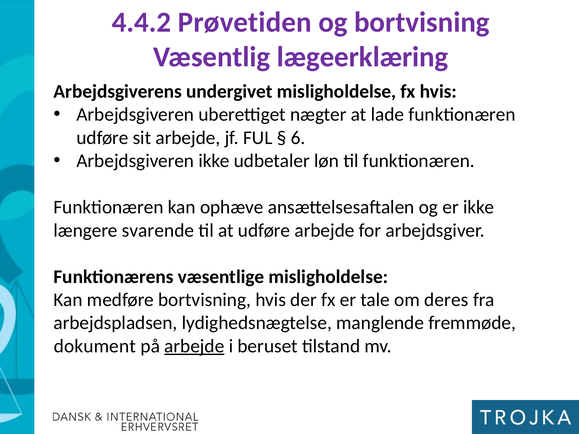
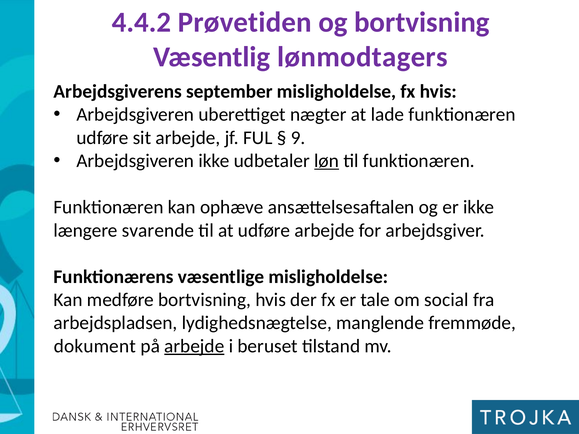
lægeerklæring: lægeerklæring -> lønmodtagers (362, 57)
undergivet: undergivet -> september (229, 92)
6: 6 -> 9 (298, 138)
løn underline: none -> present (327, 161)
deres: deres -> social (446, 300)
